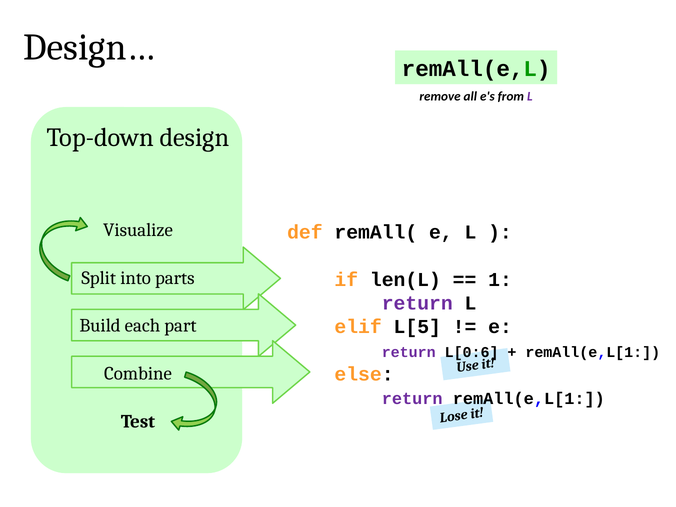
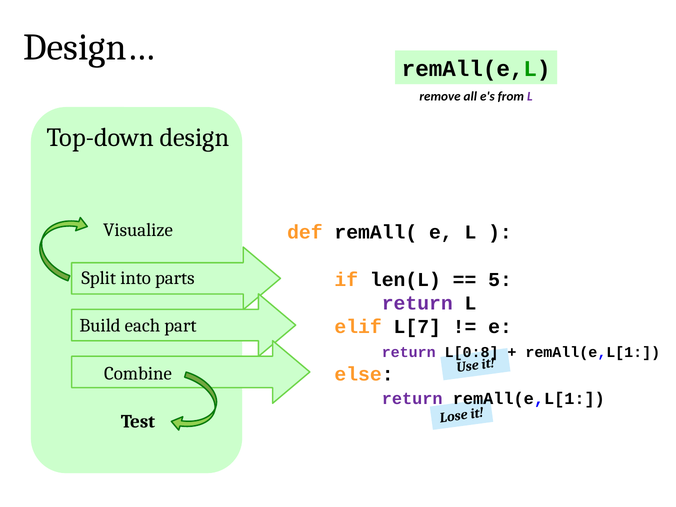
1: 1 -> 5 (500, 280)
L[5: L[5 -> L[7 (417, 327)
L[0:6: L[0:6 -> L[0:8 (472, 352)
